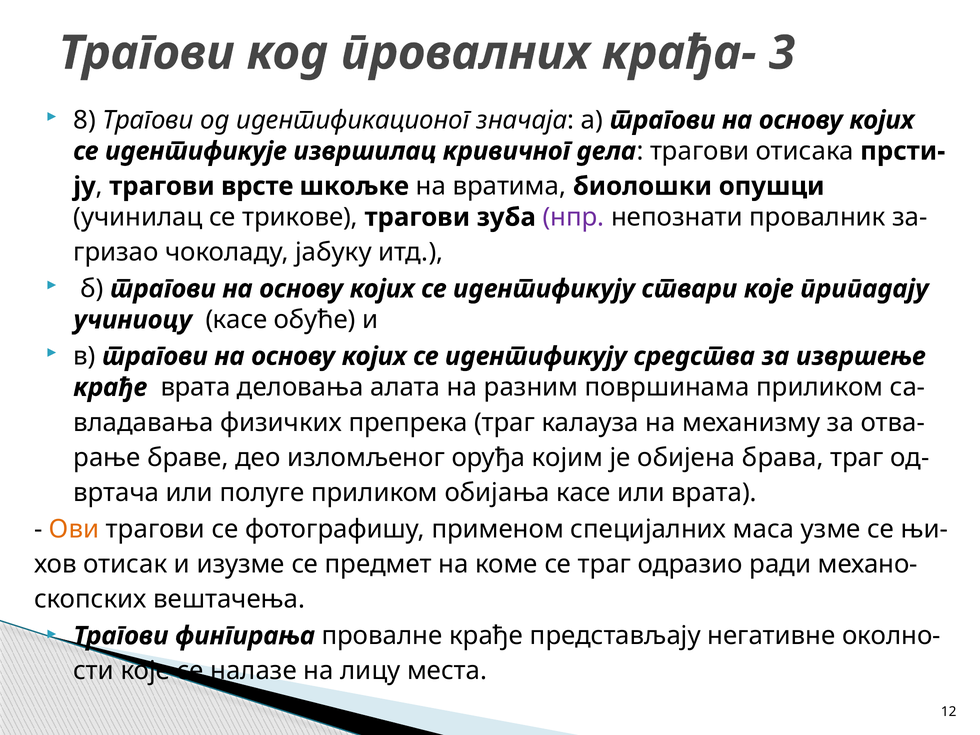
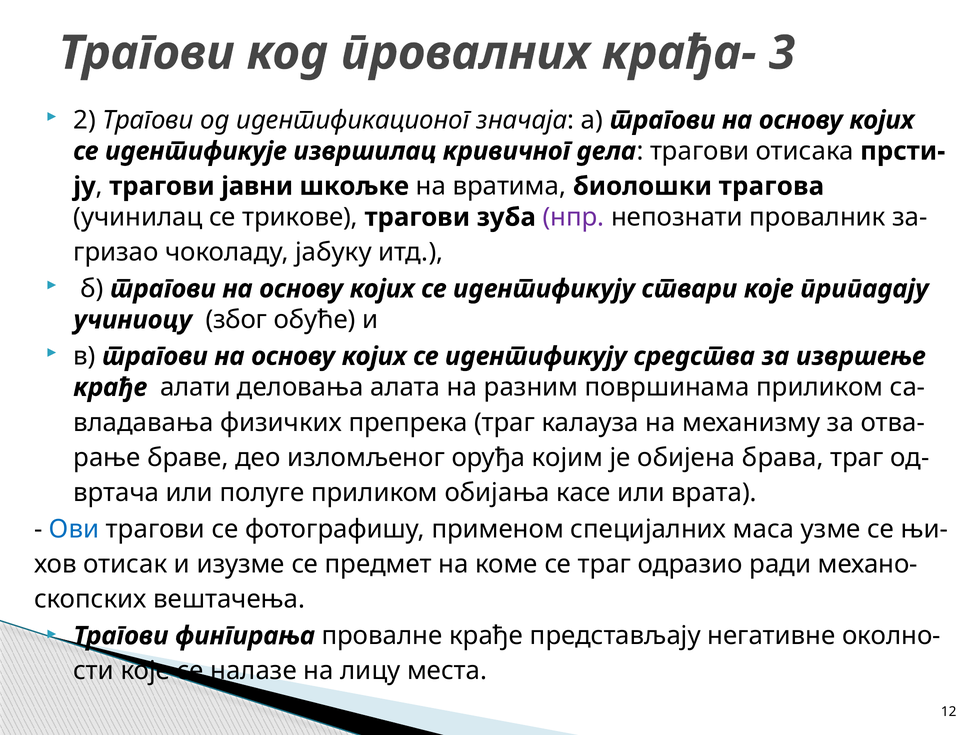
8: 8 -> 2 (85, 120)
врсте: врсте -> јавни (257, 186)
опушци: опушци -> трагова (771, 186)
касе: касе -> због (236, 320)
врата: врата -> алати (196, 387)
Ови colour: orange -> blue (74, 529)
